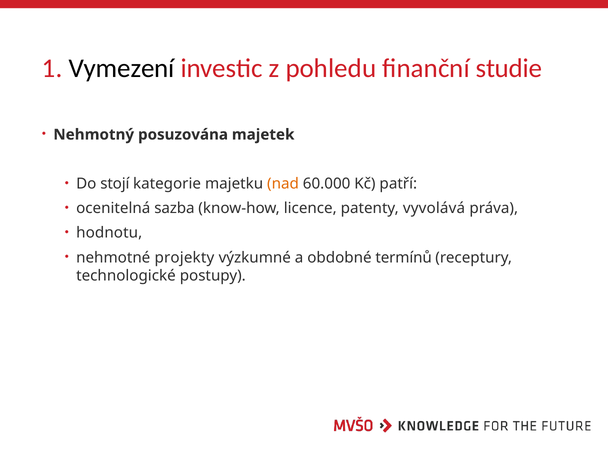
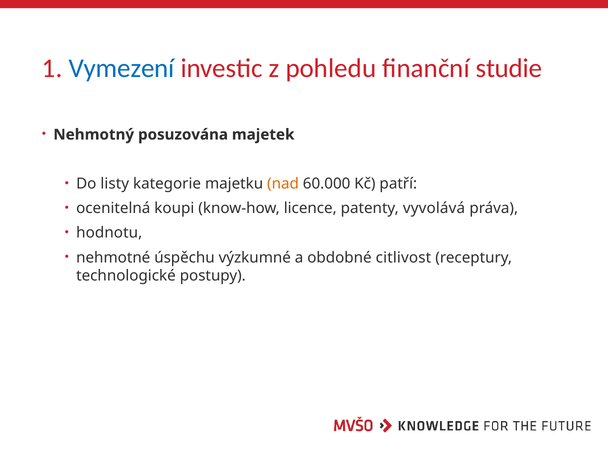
Vymezení colour: black -> blue (122, 68)
stojí: stojí -> listy (115, 184)
sazba: sazba -> koupi (174, 208)
projekty: projekty -> úspěchu (184, 258)
termínů: termínů -> citlivost (403, 258)
